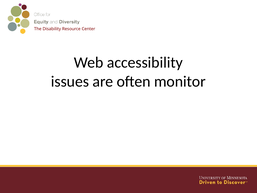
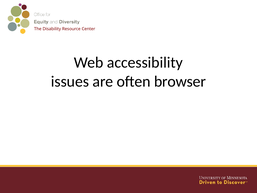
monitor: monitor -> browser (180, 81)
